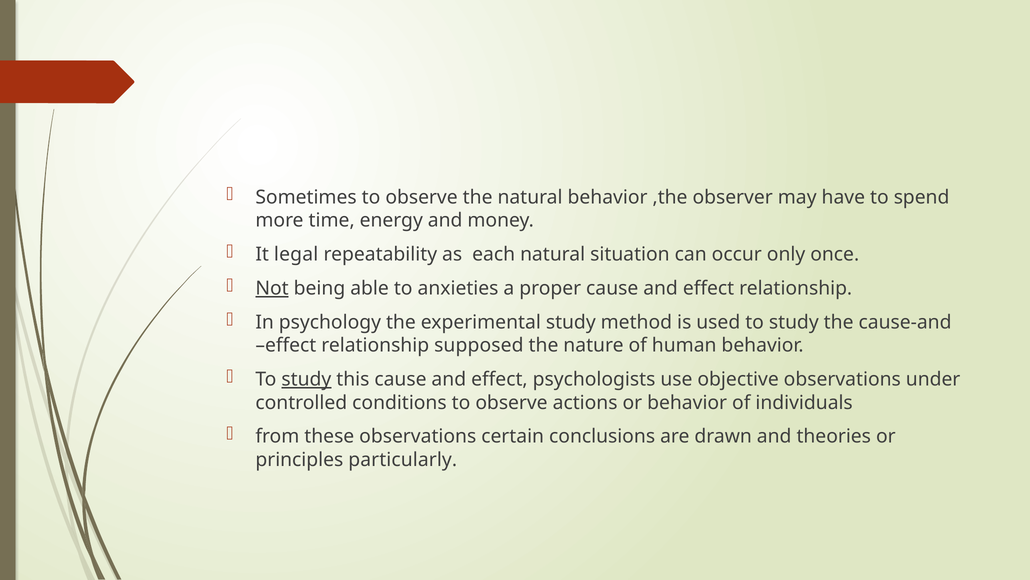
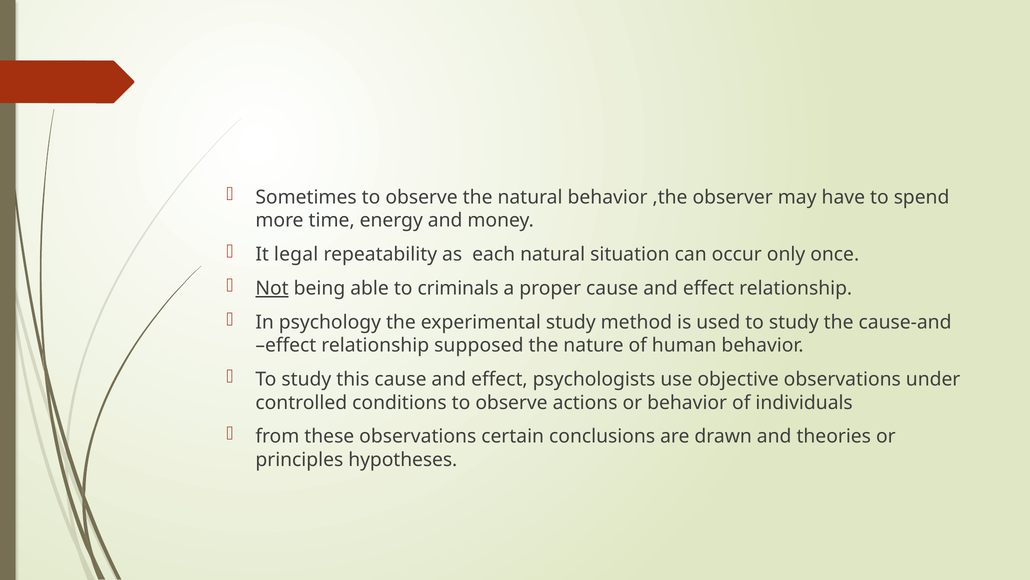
anxieties: anxieties -> criminals (458, 288)
study underline: present -> none (306, 379)
particularly: particularly -> hypotheses (403, 459)
